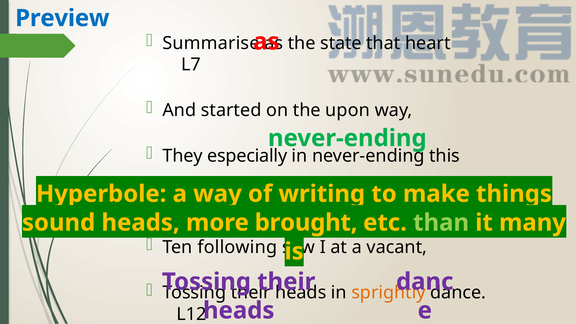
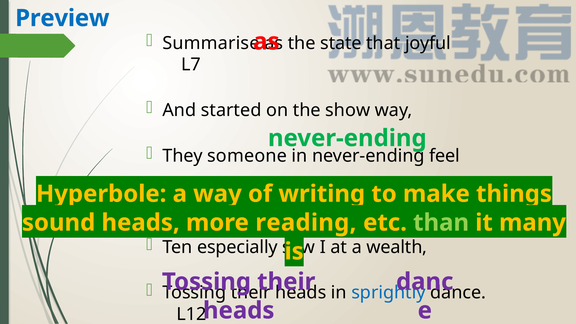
heart: heart -> joyful (428, 43)
upon: upon -> show (348, 110)
especially: especially -> someone (247, 156)
this: this -> feel (445, 156)
brought: brought -> reading (306, 223)
following: following -> especially (237, 247)
vacant: vacant -> wealth (397, 247)
sprightly colour: orange -> blue (388, 293)
